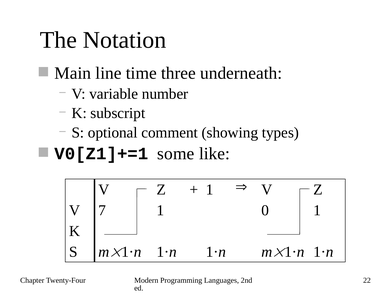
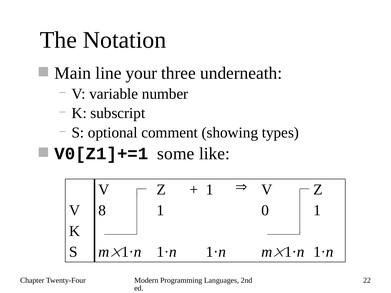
time: time -> your (141, 73)
7: 7 -> 8 (102, 210)
